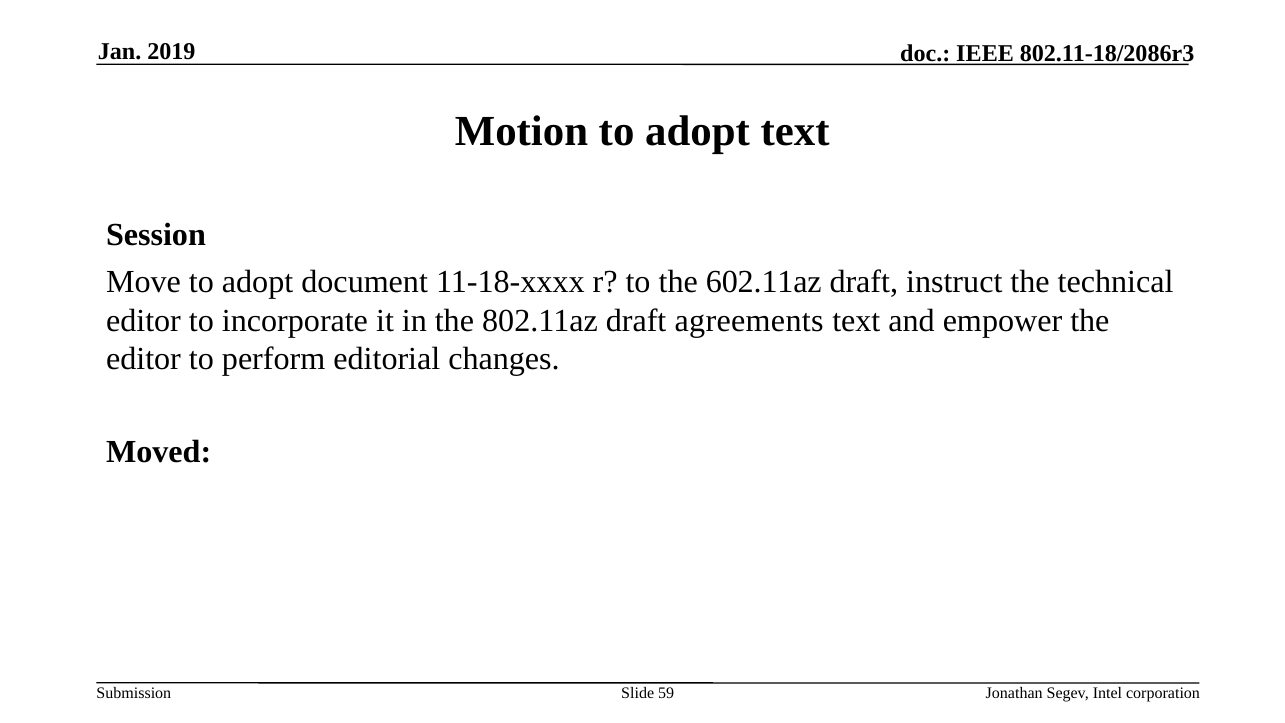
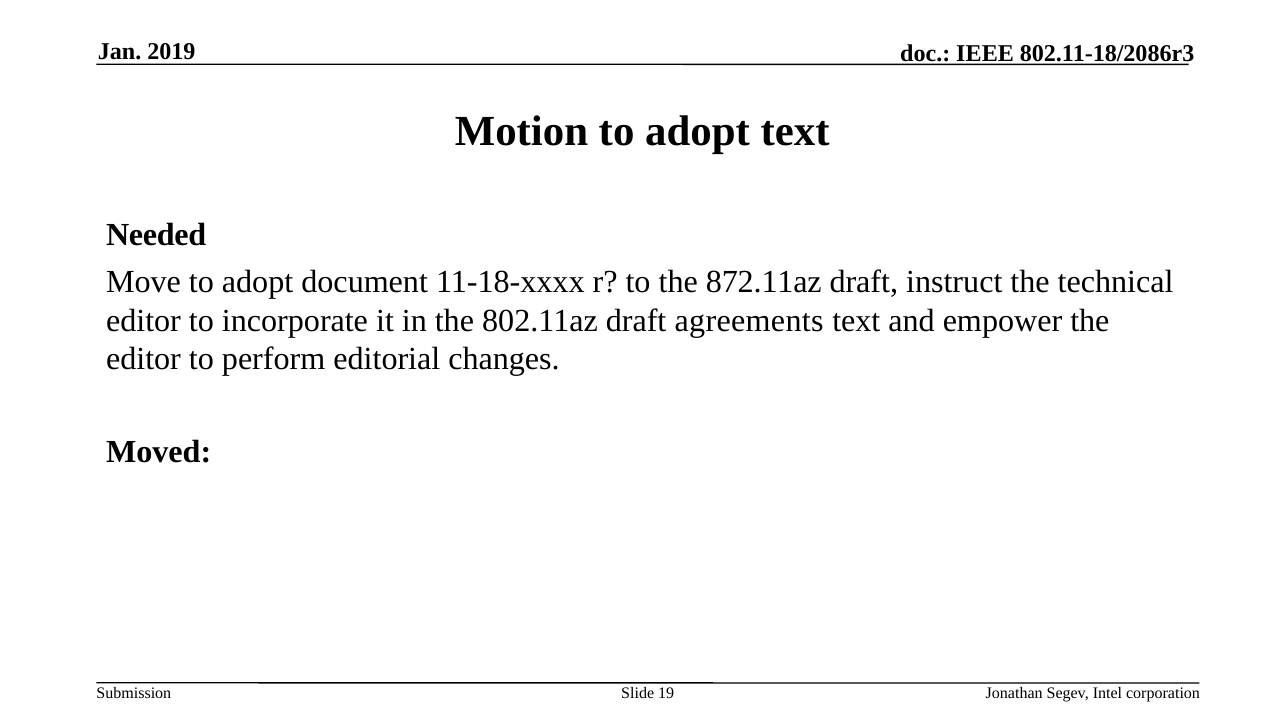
Session: Session -> Needed (156, 235)
602.11az: 602.11az -> 872.11az (764, 282)
59: 59 -> 19 (666, 693)
